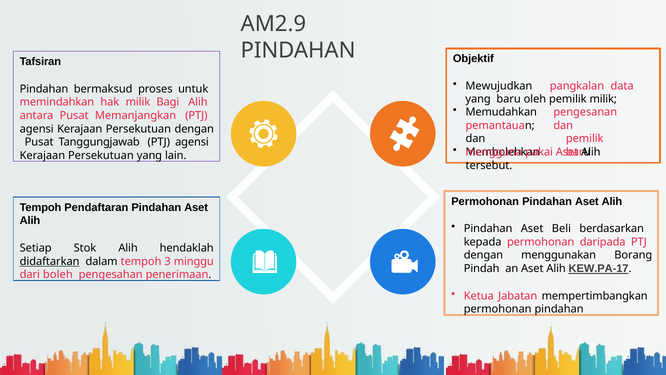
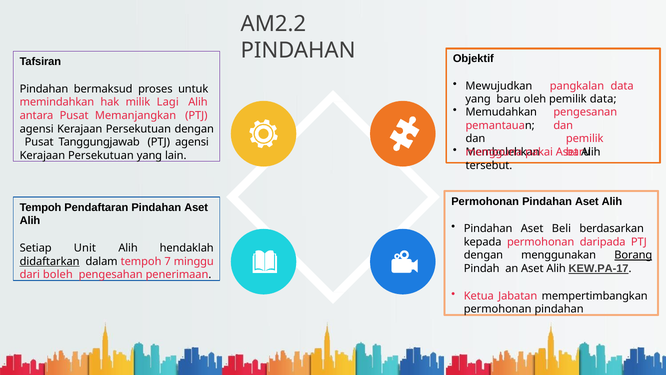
AM2.9: AM2.9 -> AM2.2 (273, 24)
pemilik milik: milik -> data (603, 99)
Bagi: Bagi -> Lagi (168, 102)
Stok: Stok -> Unit (85, 248)
Borang underline: none -> present (633, 255)
3: 3 -> 7 (168, 261)
